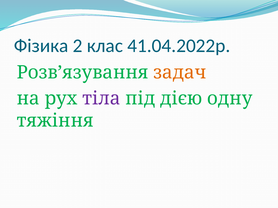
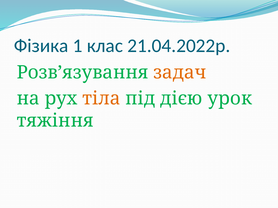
2: 2 -> 1 (78, 46)
41.04.2022р: 41.04.2022р -> 21.04.2022р (179, 46)
тіла colour: purple -> orange (101, 99)
одну: одну -> урок (230, 99)
